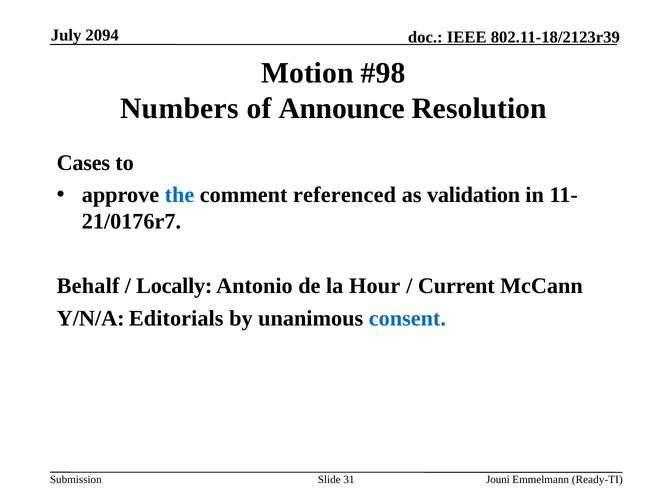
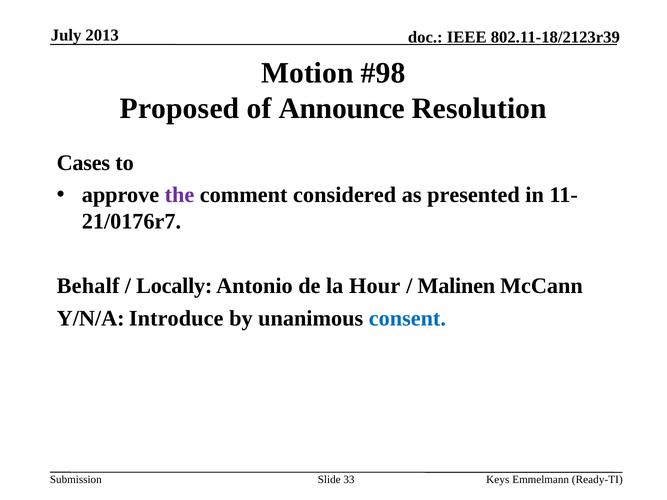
2094: 2094 -> 2013 (102, 35)
Numbers: Numbers -> Proposed (180, 109)
the colour: blue -> purple (180, 195)
referenced: referenced -> considered (345, 195)
validation: validation -> presented (473, 195)
Current: Current -> Malinen (456, 286)
Editorials: Editorials -> Introduce (176, 318)
31: 31 -> 33 (349, 480)
Jouni: Jouni -> Keys (498, 480)
